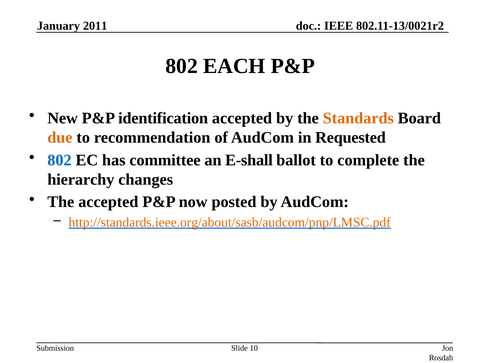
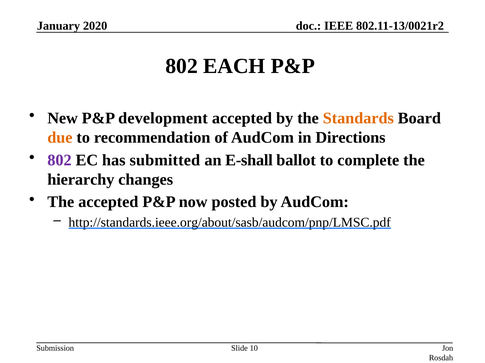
2011: 2011 -> 2020 (95, 26)
identification: identification -> development (163, 118)
Requested: Requested -> Directions (350, 138)
802 colour: blue -> purple (59, 160)
committee: committee -> submitted (165, 160)
http://standards.ieee.org/about/sasb/audcom/pnp/LMSC.pdf colour: orange -> black (230, 223)
